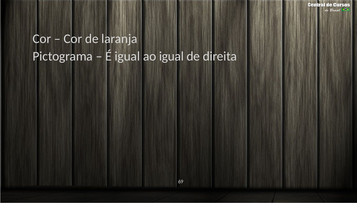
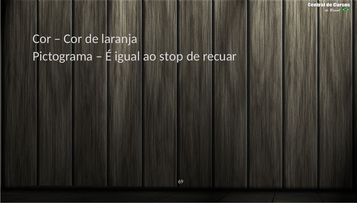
ao igual: igual -> stop (171, 56)
direita: direita -> recuar (220, 56)
